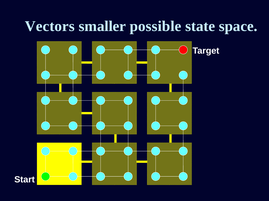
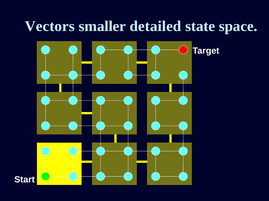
possible: possible -> detailed (155, 26)
